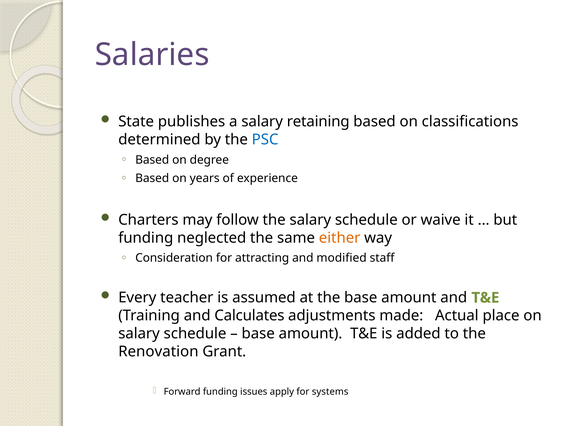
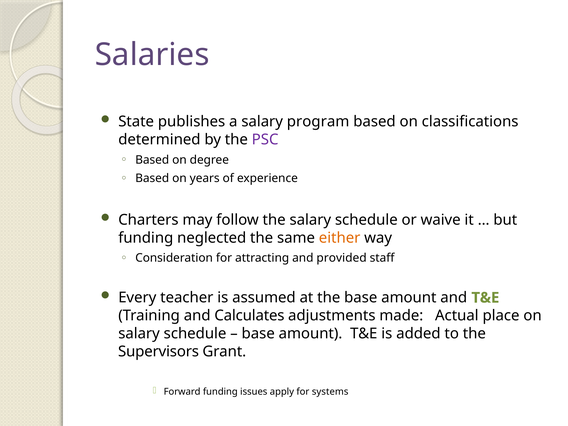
retaining: retaining -> program (318, 122)
PSC colour: blue -> purple (265, 140)
modified: modified -> provided (342, 258)
Renovation: Renovation -> Supervisors (159, 352)
